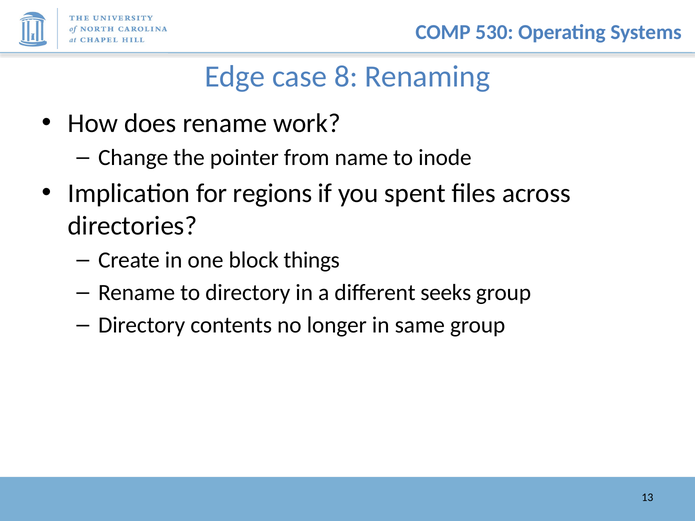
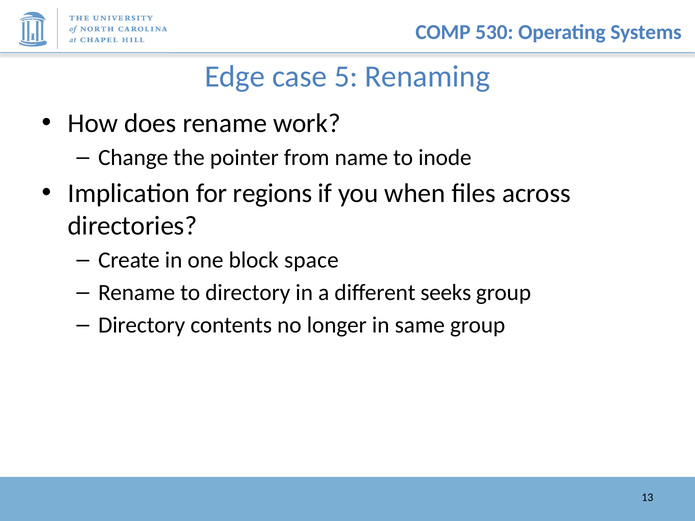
8: 8 -> 5 (346, 77)
spent: spent -> when (415, 194)
things: things -> space (311, 260)
